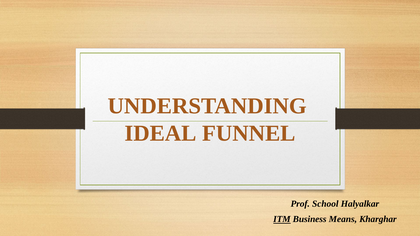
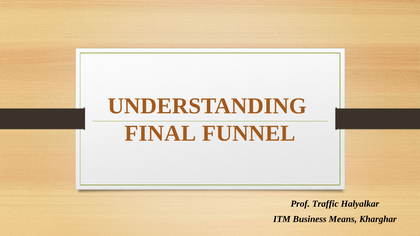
IDEAL: IDEAL -> FINAL (160, 133)
School: School -> Traffic (325, 204)
ITM underline: present -> none (282, 220)
